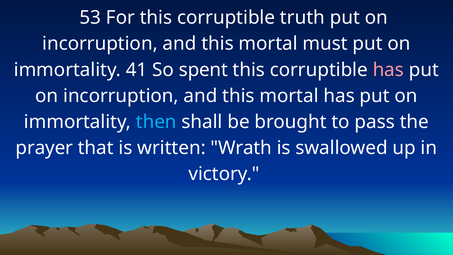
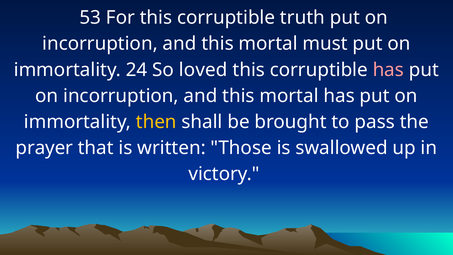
41: 41 -> 24 (137, 70)
spent: spent -> loved (203, 70)
then colour: light blue -> yellow (156, 122)
Wrath: Wrath -> Those (241, 148)
